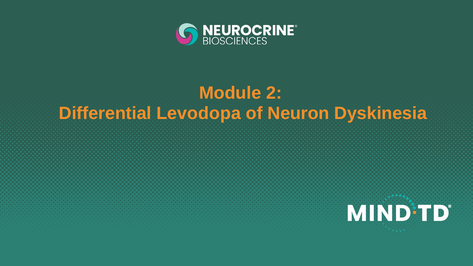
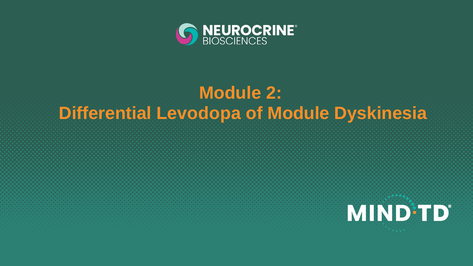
of Neuron: Neuron -> Module (299, 113)
